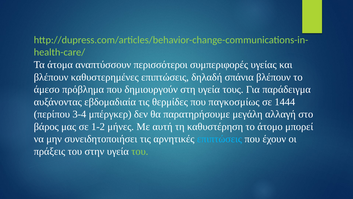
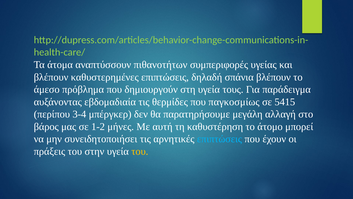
περισσότεροι: περισσότεροι -> πιθανοτήτων (161, 65)
1444: 1444 -> 5415 (285, 102)
του colour: light green -> yellow (140, 151)
